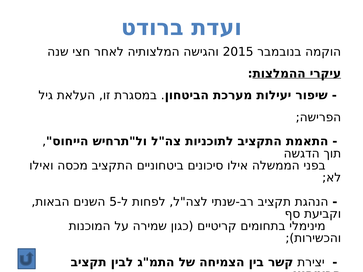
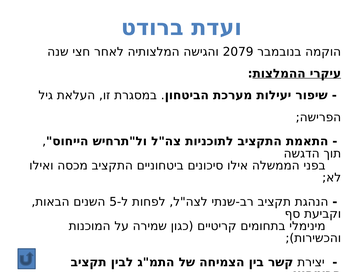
2015: 2015 -> 2079 (238, 52)
